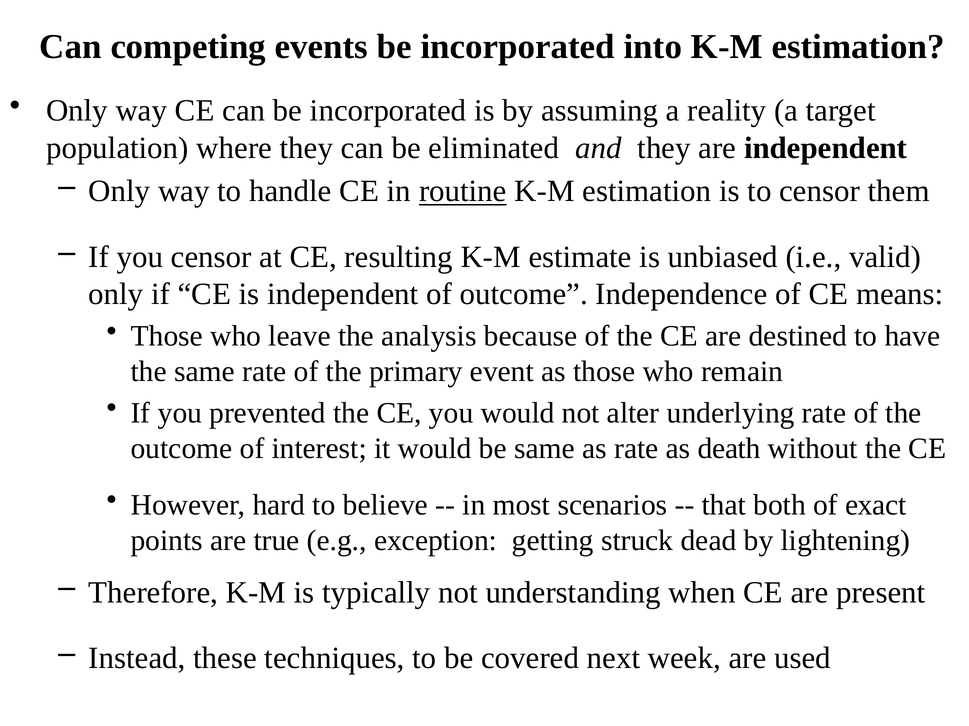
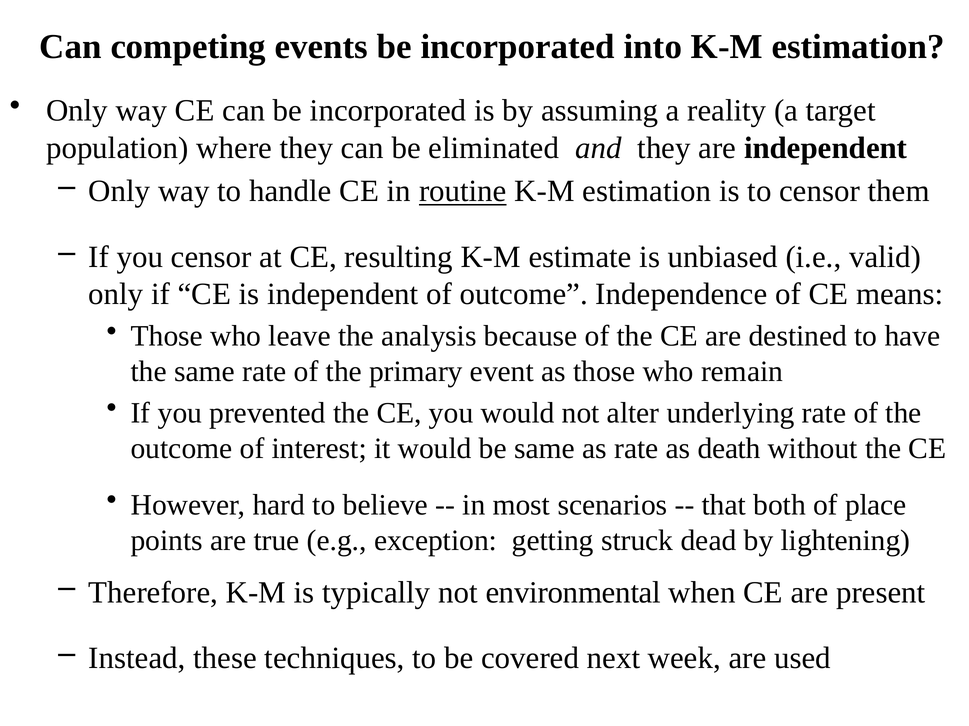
exact: exact -> place (876, 505)
understanding: understanding -> environmental (573, 593)
